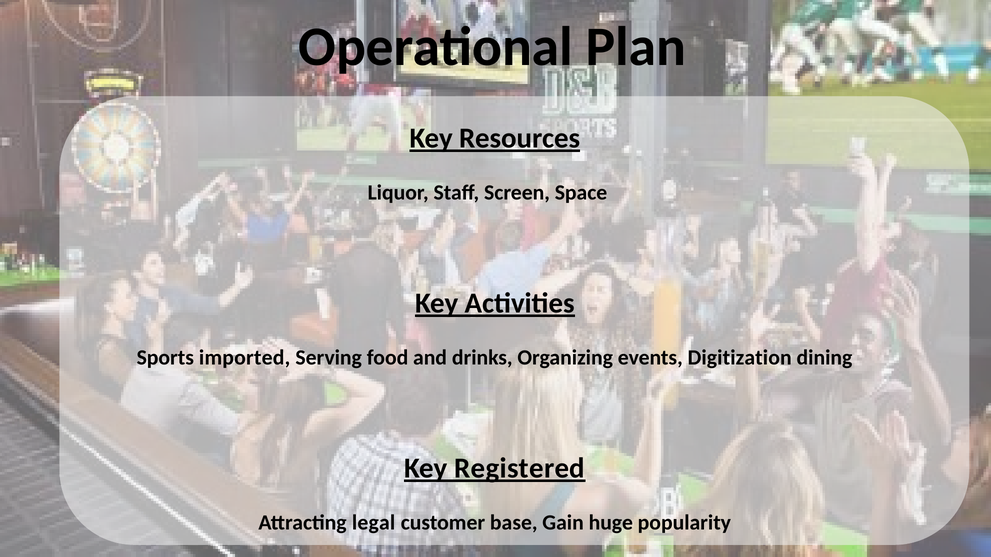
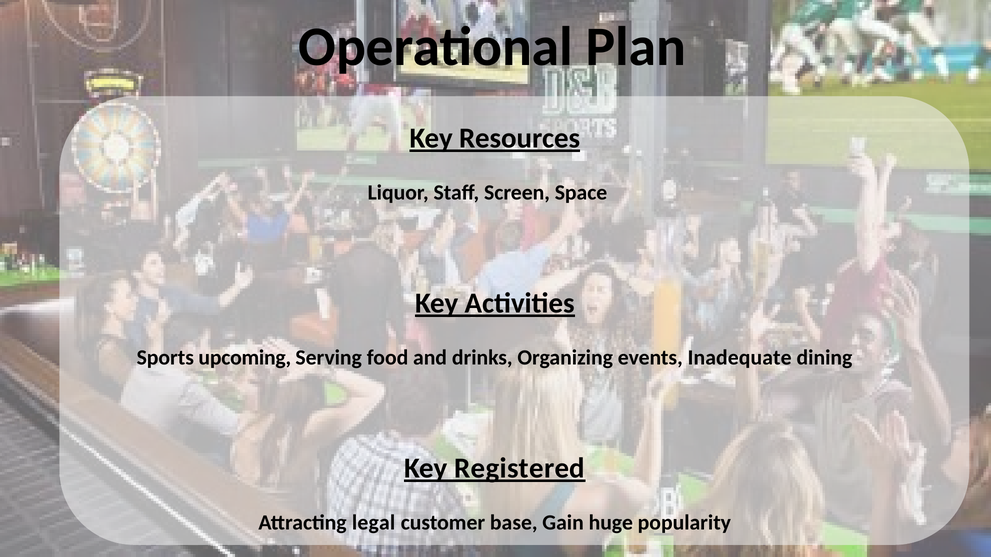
imported: imported -> upcoming (245, 358)
Digitization: Digitization -> Inadequate (740, 358)
